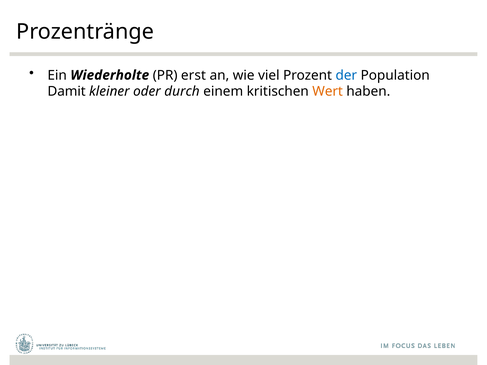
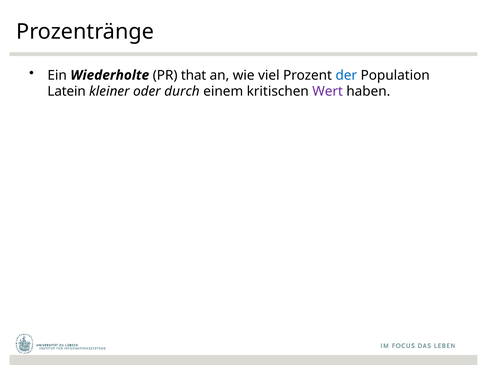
erst: erst -> that (194, 75)
Damit: Damit -> Latein (67, 91)
Wert colour: orange -> purple (328, 91)
